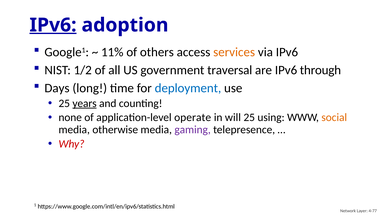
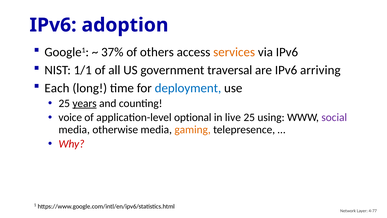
IPv6 underline: present -> none (53, 25)
11%: 11% -> 37% (112, 52)
1/2: 1/2 -> 1/1 (83, 70)
through: through -> arriving (320, 70)
Days: Days -> Each (57, 88)
none: none -> voice (70, 117)
operate: operate -> optional (193, 117)
will: will -> live (233, 117)
social colour: orange -> purple (334, 117)
gaming colour: purple -> orange (193, 130)
